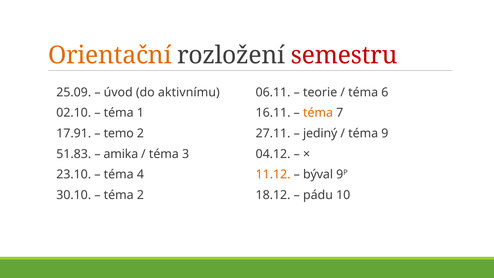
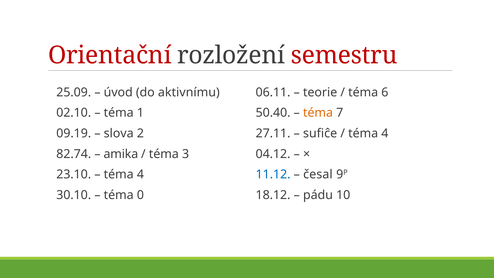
Orientační colour: orange -> red (110, 55)
16.11: 16.11 -> 50.40 (273, 113)
17.91: 17.91 -> 09.19 (74, 133)
temo: temo -> slova (119, 133)
jediný: jediný -> sufiĉe (320, 133)
9: 9 -> 4 (385, 133)
51.83: 51.83 -> 82.74 (74, 154)
11.12 colour: orange -> blue (273, 174)
býval: býval -> česal (318, 174)
téma 2: 2 -> 0 (140, 195)
